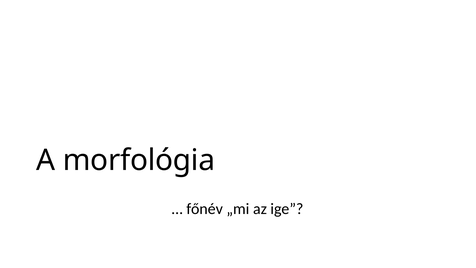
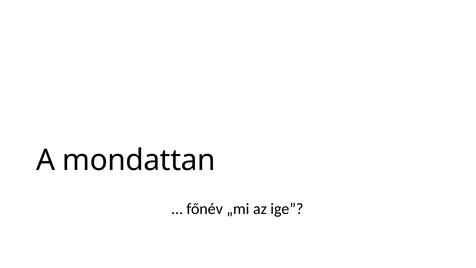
morfológia: morfológia -> mondattan (139, 160)
